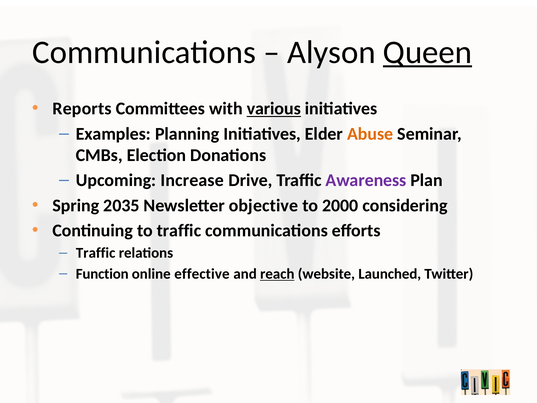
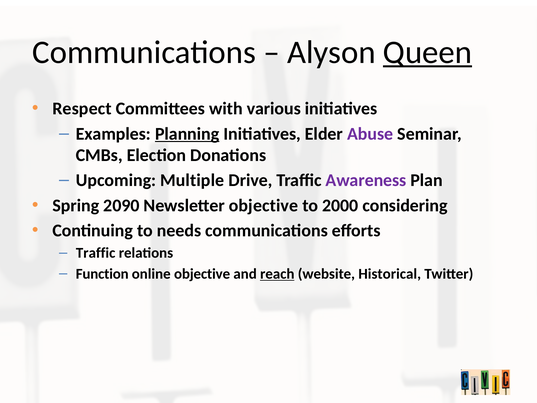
Reports: Reports -> Respect (82, 109)
various underline: present -> none (274, 109)
Planning underline: none -> present (187, 134)
Abuse colour: orange -> purple (370, 134)
Increase: Increase -> Multiple (192, 180)
2035: 2035 -> 2090 (121, 205)
to traffic: traffic -> needs (179, 230)
online effective: effective -> objective (202, 274)
Launched: Launched -> Historical (390, 274)
